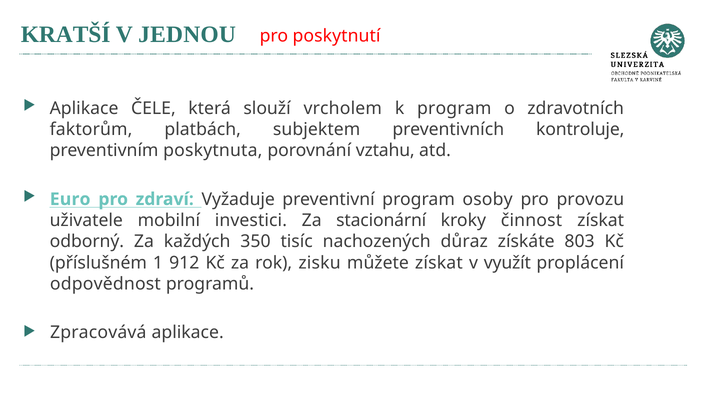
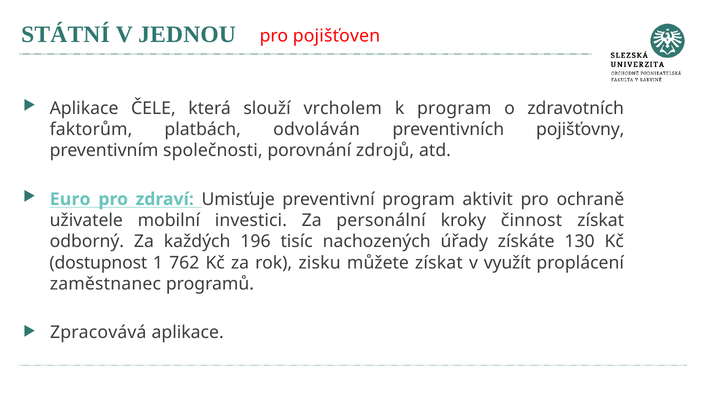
KRATŠÍ: KRATŠÍ -> STÁTNÍ (65, 34)
poskytnutí: poskytnutí -> pojišťoven (336, 36)
subjektem: subjektem -> odvoláván (317, 129)
kontroluje: kontroluje -> pojišťovny (580, 129)
poskytnuta: poskytnuta -> společnosti (213, 150)
vztahu: vztahu -> zdrojů (385, 150)
Vyžaduje: Vyžaduje -> Umisťuje (238, 199)
osoby: osoby -> aktivit (488, 199)
provozu: provozu -> ochraně (590, 199)
stacionární: stacionární -> personální (381, 220)
350: 350 -> 196 (255, 241)
důraz: důraz -> úřady (464, 241)
803: 803 -> 130 (580, 241)
příslušném: příslušném -> dostupnost (98, 262)
912: 912 -> 762 (184, 262)
odpovědnost: odpovědnost -> zaměstnanec (105, 284)
